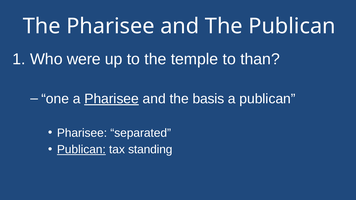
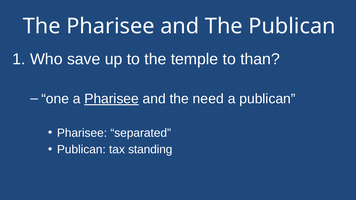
were: were -> save (84, 59)
basis: basis -> need (208, 99)
Publican underline: present -> none (81, 150)
